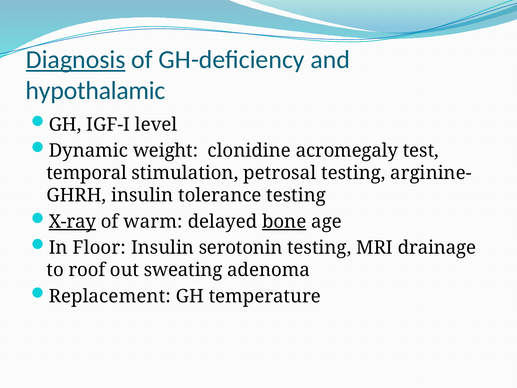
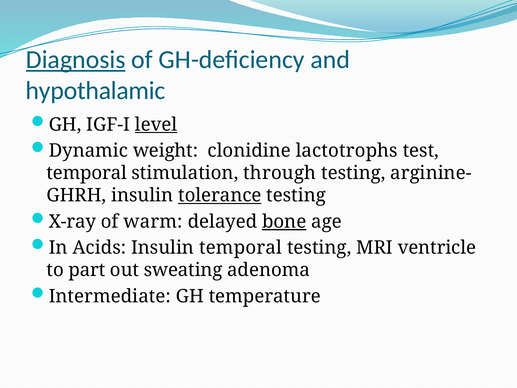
level underline: none -> present (156, 124)
acromegaly: acromegaly -> lactotrophs (347, 151)
petrosal: petrosal -> through (280, 173)
tolerance underline: none -> present (220, 195)
X-ray underline: present -> none (72, 221)
Floor: Floor -> Acids (99, 248)
Insulin serotonin: serotonin -> temporal (240, 248)
drainage: drainage -> ventricle (437, 248)
roof: roof -> part (87, 270)
Replacement: Replacement -> Intermediate (110, 296)
